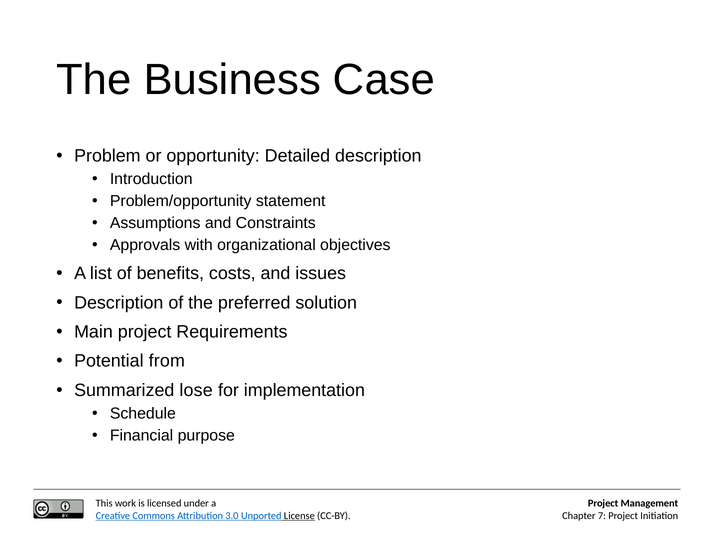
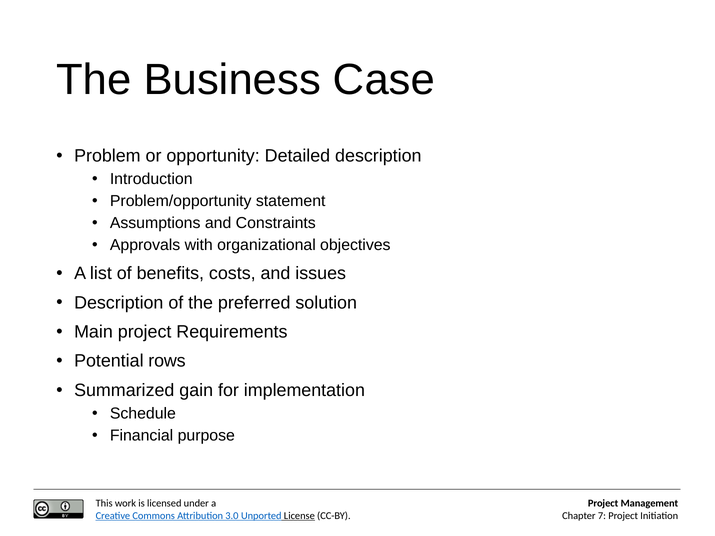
from: from -> rows (167, 361)
lose: lose -> gain (196, 391)
